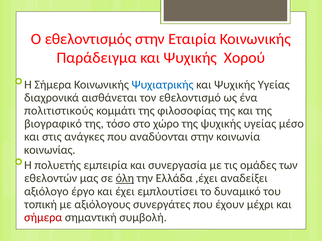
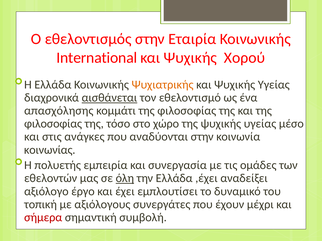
Παράδειγμα: Παράδειγμα -> International (97, 58)
Η Σήμερα: Σήμερα -> Ελλάδα (53, 85)
Ψυχιατρικής colour: blue -> orange (163, 85)
αισθάνεται underline: none -> present (109, 98)
πολιτιστικούς: πολιτιστικούς -> απασχόλησης (59, 111)
βιογραφικό: βιογραφικό -> φιλοσοφίας (53, 124)
